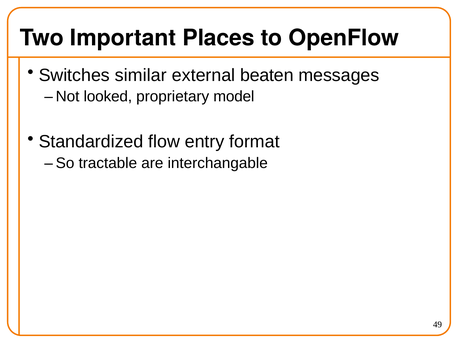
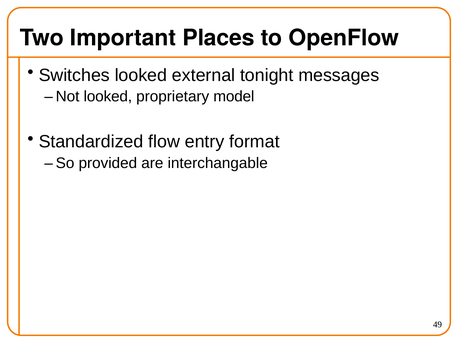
Switches similar: similar -> looked (141, 75)
beaten: beaten -> tonight (267, 75)
tractable: tractable -> provided (108, 163)
